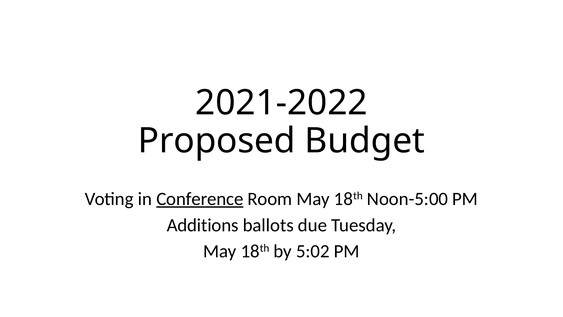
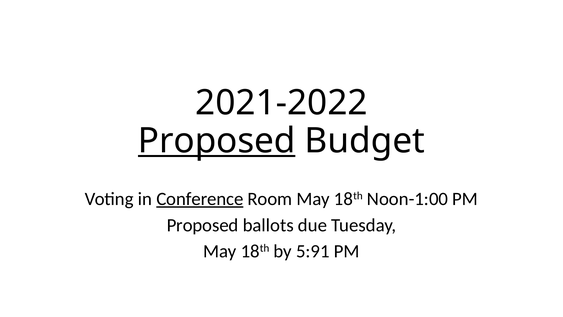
Proposed underline: none -> present (217, 141)
Noon-5:00: Noon-5:00 -> Noon-1:00 (407, 199)
Additions: Additions -> Proposed (203, 225)
5:02: 5:02 -> 5:91 (313, 251)
